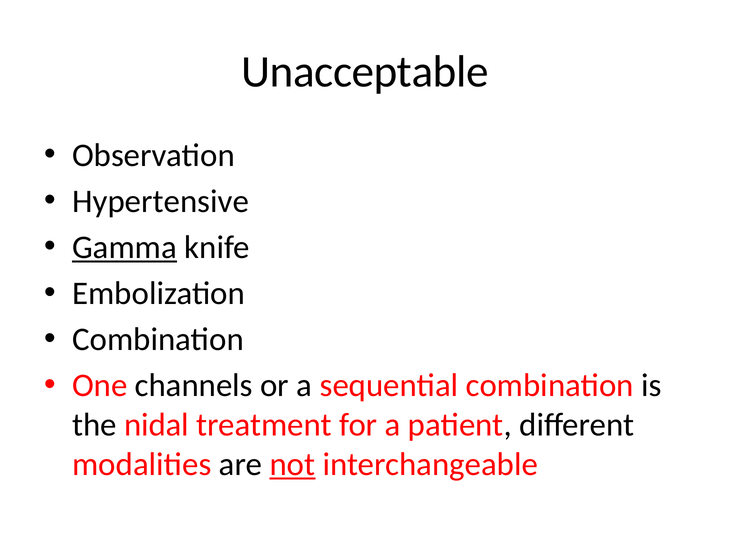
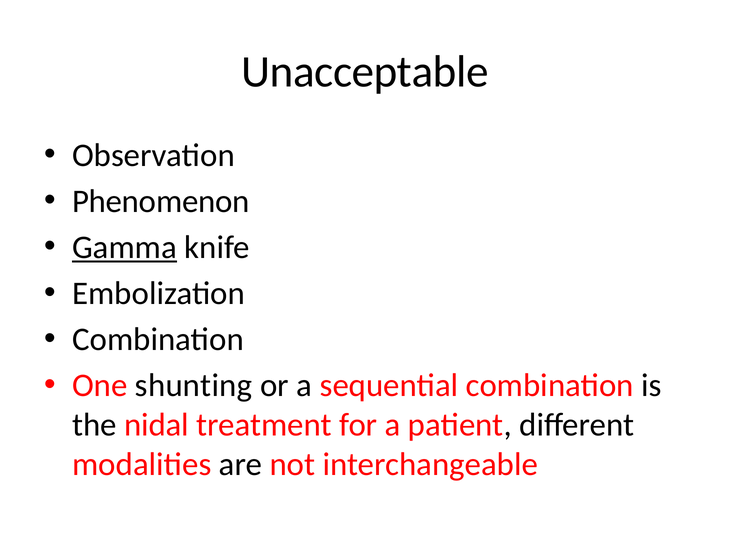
Hypertensive: Hypertensive -> Phenomenon (161, 201)
channels: channels -> shunting (194, 386)
not underline: present -> none (292, 464)
